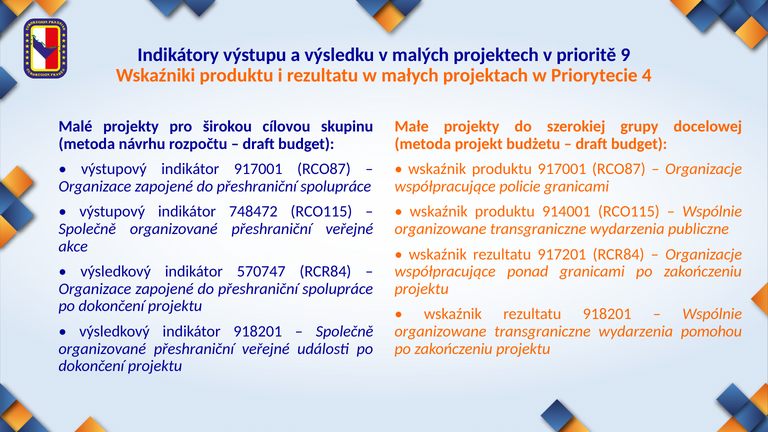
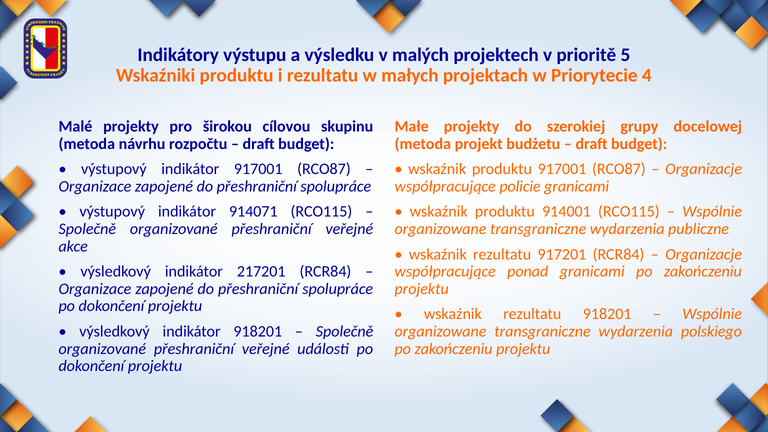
9: 9 -> 5 (625, 55)
748472: 748472 -> 914071 (253, 212)
570747: 570747 -> 217201 (261, 272)
pomohou: pomohou -> polskiego (711, 331)
